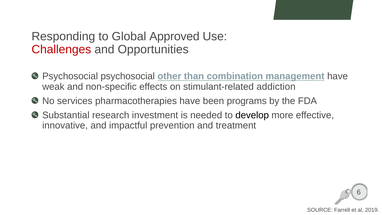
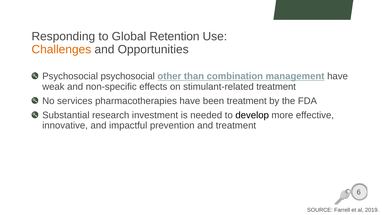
Approved: Approved -> Retention (174, 36)
Challenges colour: red -> orange (61, 49)
stimulant-related addiction: addiction -> treatment (276, 87)
been programs: programs -> treatment (247, 101)
